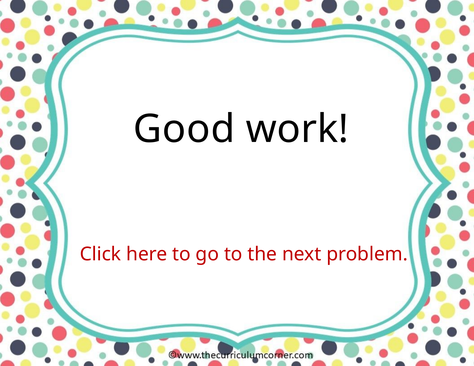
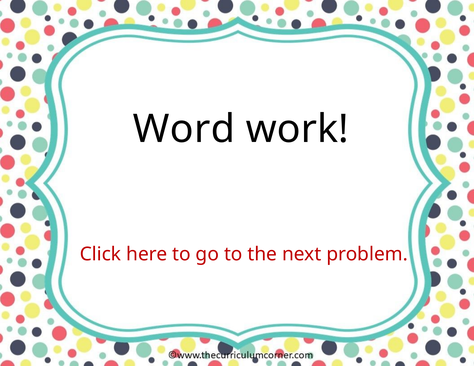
Good: Good -> Word (184, 129)
